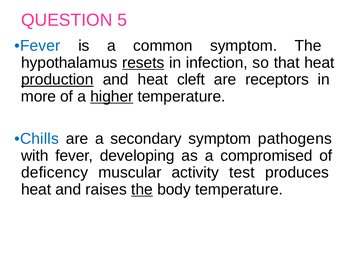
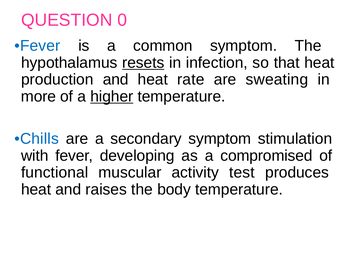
5: 5 -> 0 (122, 20)
production underline: present -> none (57, 79)
cleft: cleft -> rate (191, 79)
receptors: receptors -> sweating (277, 79)
pathogens: pathogens -> stimulation (295, 139)
deficency: deficency -> functional (55, 172)
the underline: present -> none (142, 189)
